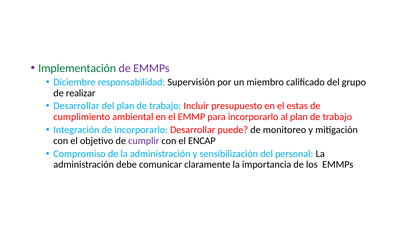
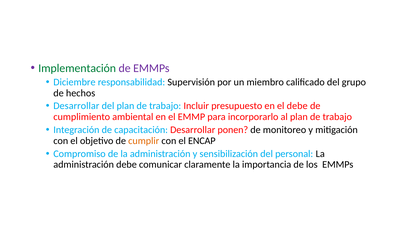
realizar: realizar -> hechos (81, 93)
el estas: estas -> debe (297, 106)
de incorporarlo: incorporarlo -> capacitación (141, 130)
puede: puede -> ponen (233, 130)
cumplir colour: purple -> orange (144, 141)
